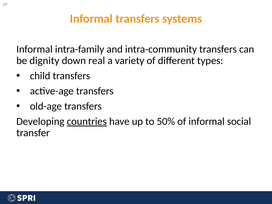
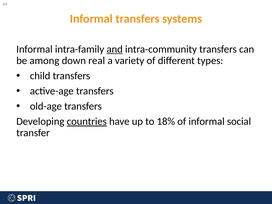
and underline: none -> present (115, 49)
dignity: dignity -> among (44, 61)
50%: 50% -> 18% (166, 121)
